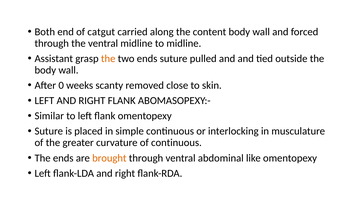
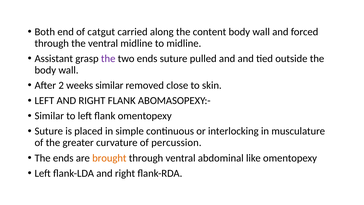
the colour: orange -> purple (108, 59)
0: 0 -> 2 (61, 85)
weeks scanty: scanty -> similar (109, 85)
of continuous: continuous -> percussion (176, 143)
